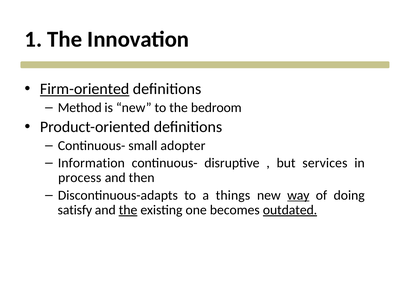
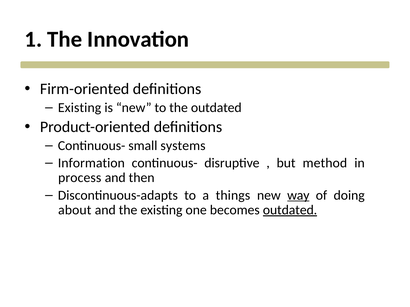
Firm-oriented underline: present -> none (85, 89)
Method: Method -> Existing (80, 108)
the bedroom: bedroom -> outdated (216, 108)
adopter: adopter -> systems (183, 146)
services: services -> method (325, 163)
satisfy: satisfy -> about (75, 210)
the underline: present -> none (128, 210)
